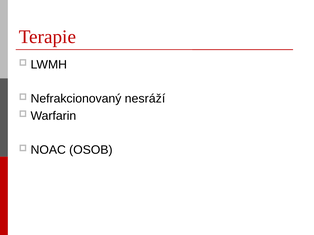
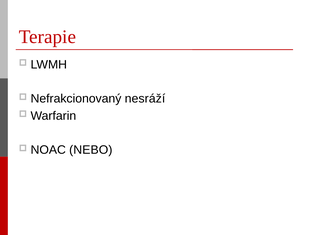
OSOB: OSOB -> NEBO (91, 150)
